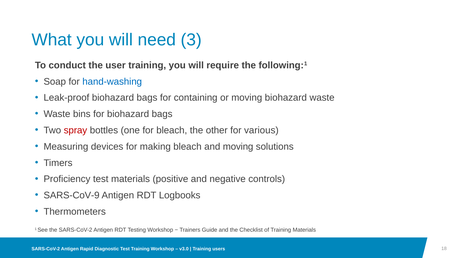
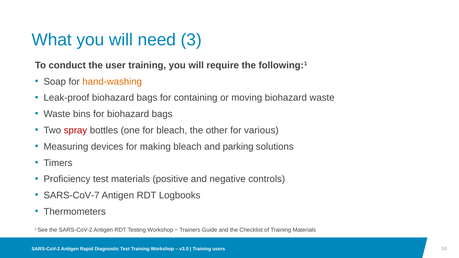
hand-washing colour: blue -> orange (112, 82)
and moving: moving -> parking (238, 147)
SARS-CoV-9: SARS-CoV-9 -> SARS-CoV-7 (72, 196)
